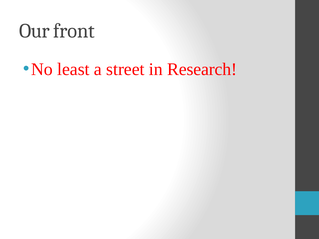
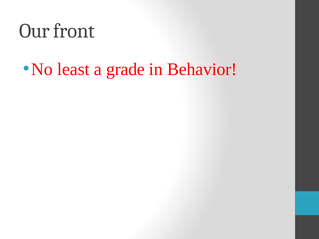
street: street -> grade (125, 69)
Research: Research -> Behavior (202, 69)
